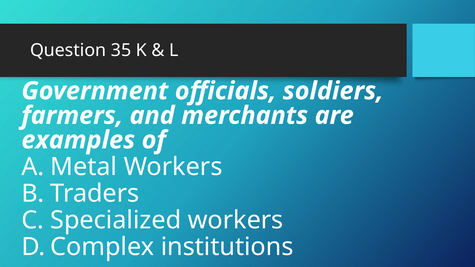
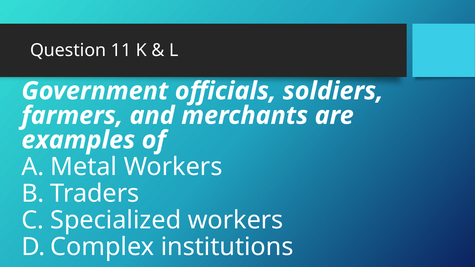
35: 35 -> 11 (121, 50)
